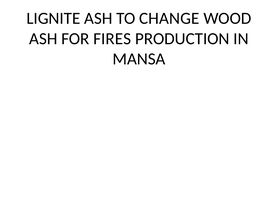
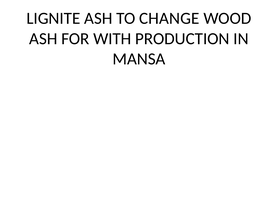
FIRES: FIRES -> WITH (112, 39)
